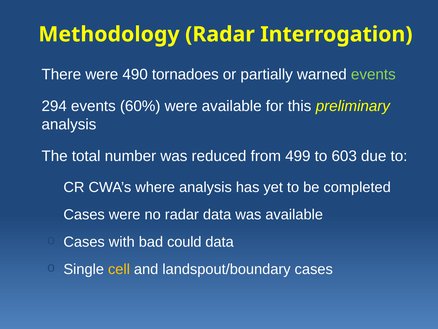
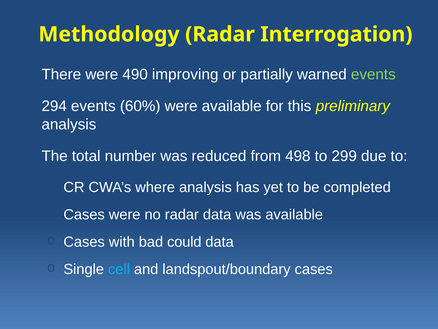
tornadoes: tornadoes -> improving (185, 74)
499: 499 -> 498 (298, 156)
603: 603 -> 299 (344, 156)
cell colour: yellow -> light blue (119, 269)
